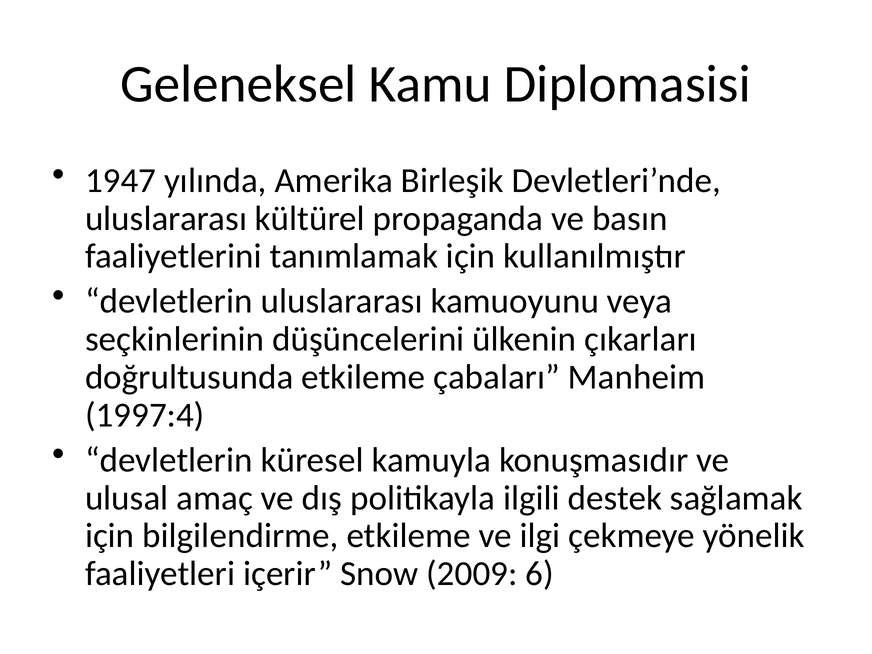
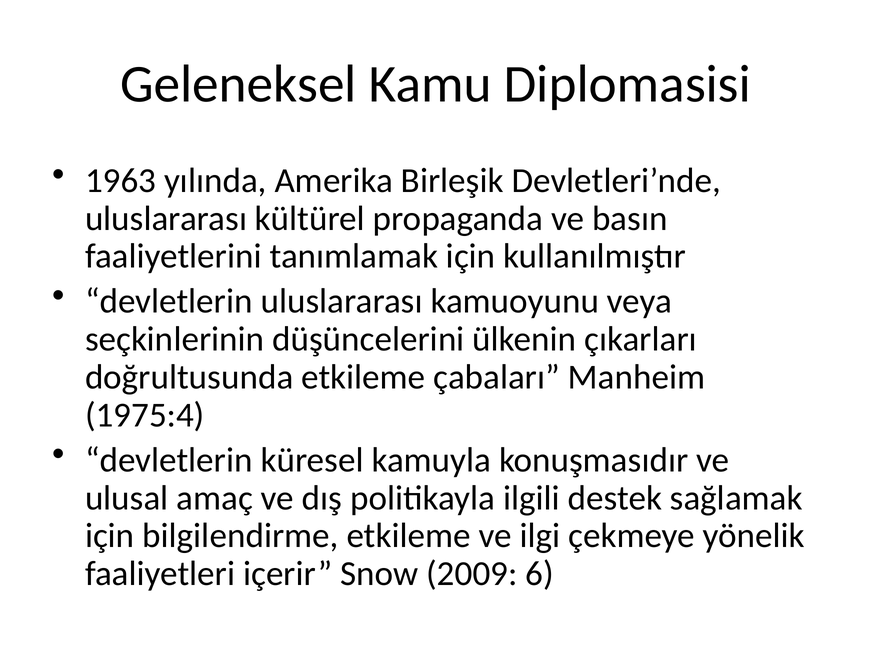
1947: 1947 -> 1963 (121, 180)
1997:4: 1997:4 -> 1975:4 (145, 415)
